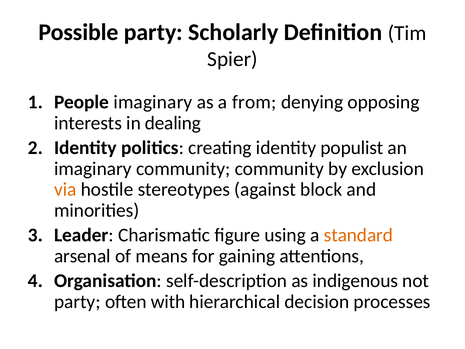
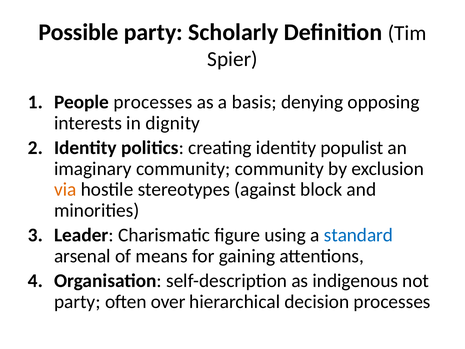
People imaginary: imaginary -> processes (153, 102)
from: from -> basis (254, 102)
dealing: dealing -> dignity (173, 123)
standard colour: orange -> blue (358, 235)
with: with -> over (168, 302)
